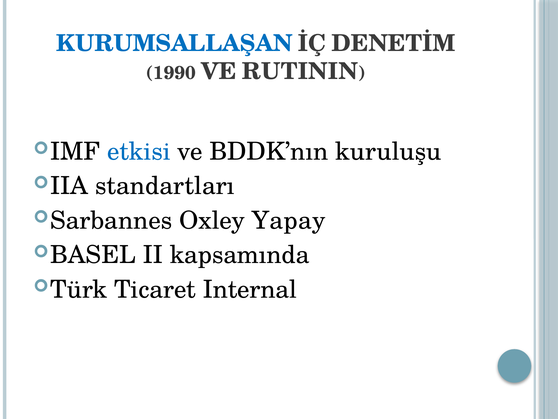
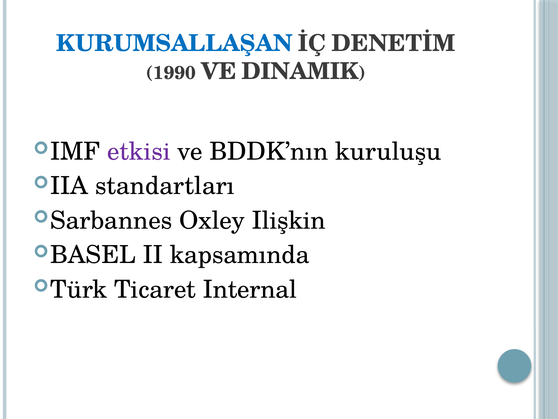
RUTININ: RUTININ -> DINAMIK (300, 71)
etkisi colour: blue -> purple (139, 151)
Yapay: Yapay -> Ilişkin (289, 220)
